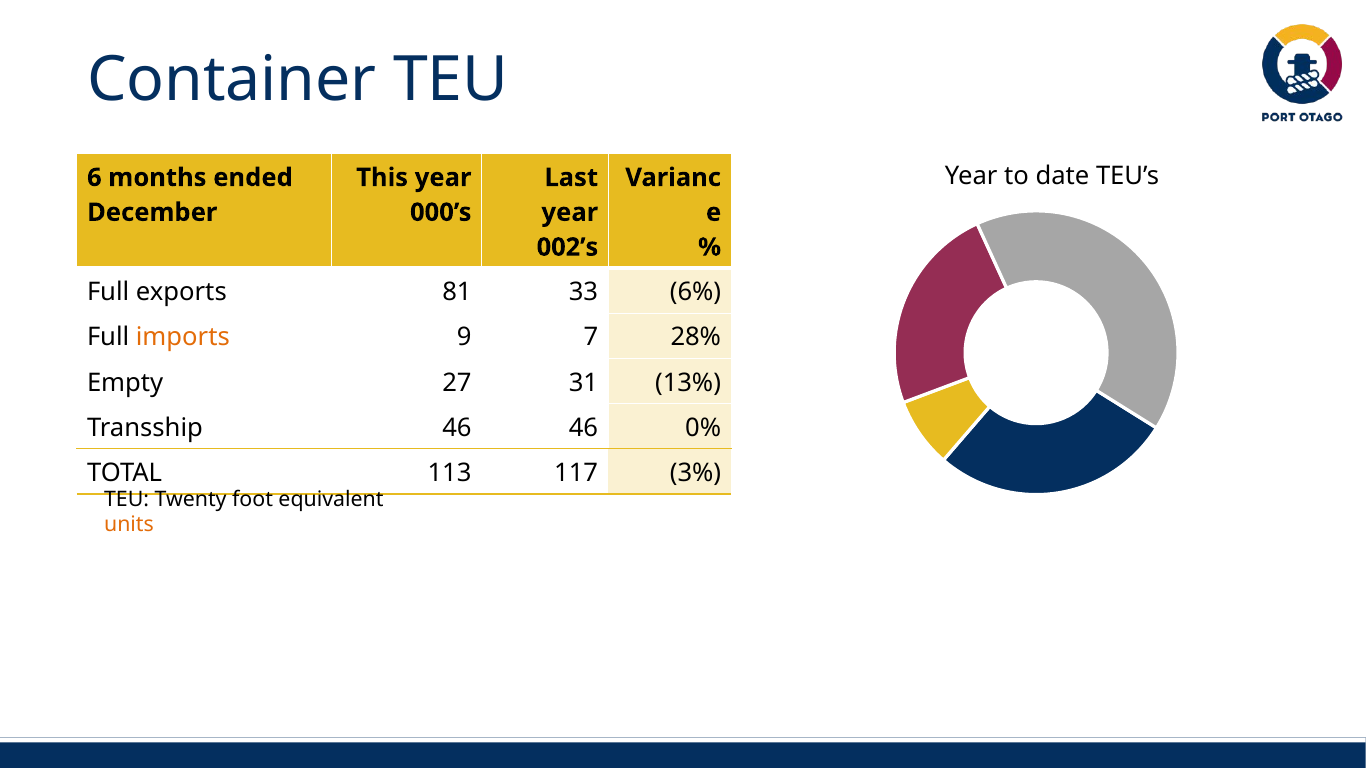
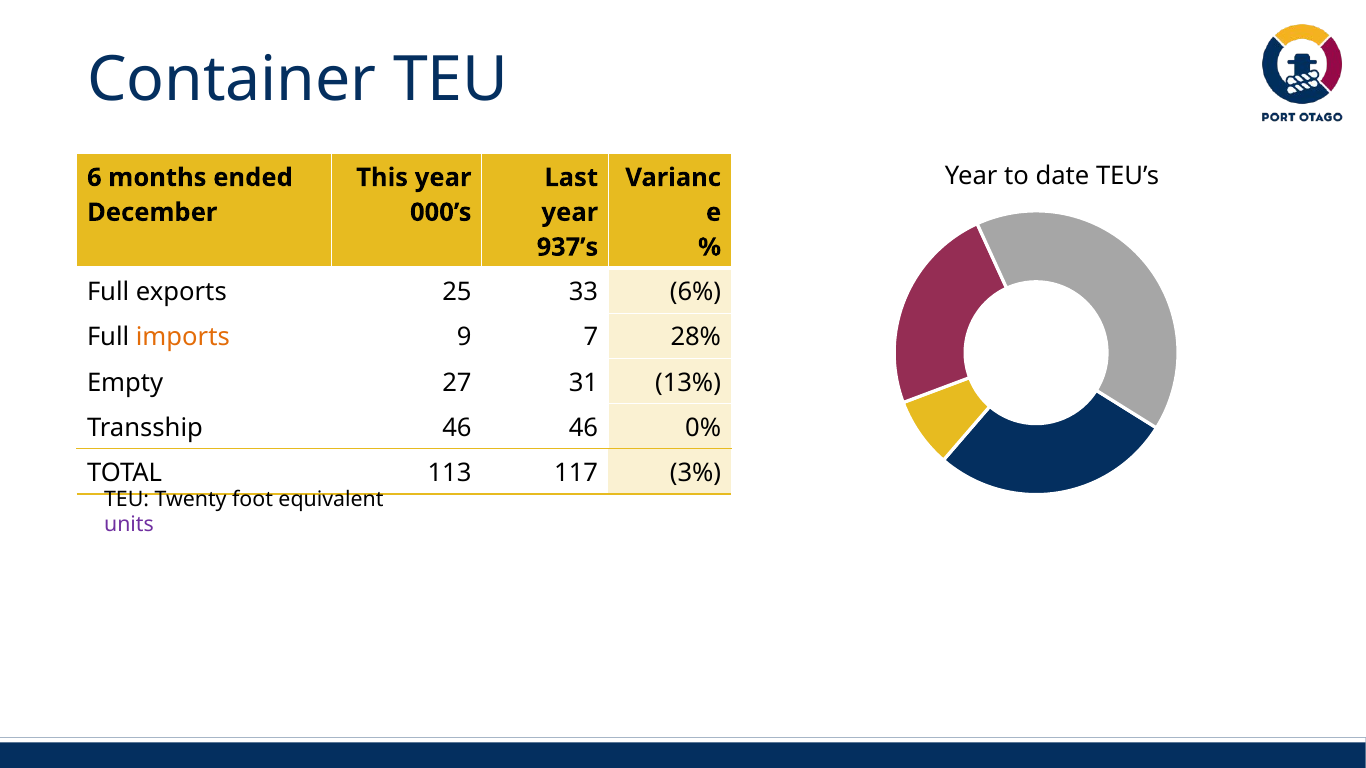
002’s: 002’s -> 937’s (567, 247)
81: 81 -> 25 (457, 292)
units colour: orange -> purple (129, 525)
